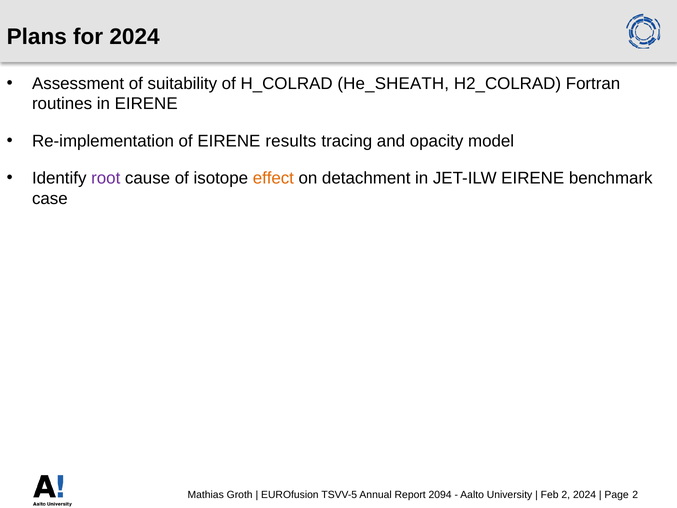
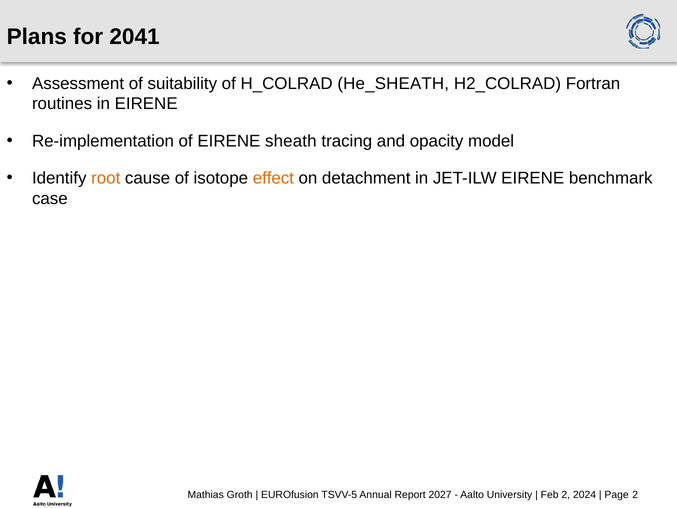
for 2024: 2024 -> 2041 (135, 37)
results: results -> sheath (291, 141)
root colour: purple -> orange (106, 178)
2094: 2094 -> 2027 (440, 495)
